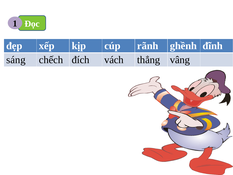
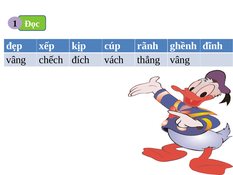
sáng: sáng -> vâng (16, 60)
